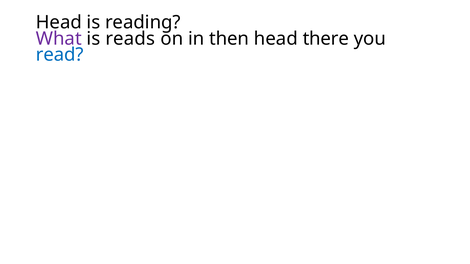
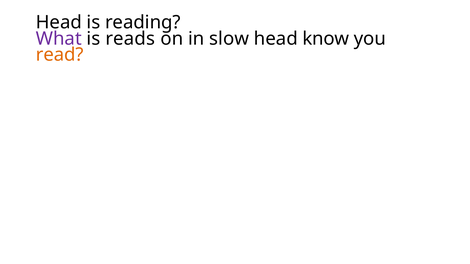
then: then -> slow (229, 39)
there: there -> know (326, 39)
read colour: blue -> orange (60, 55)
